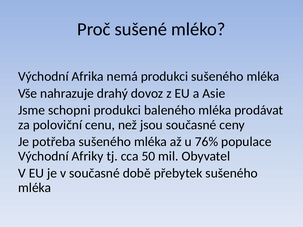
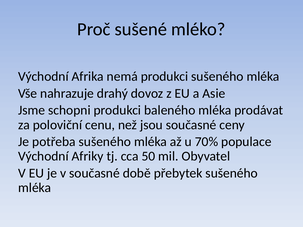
76%: 76% -> 70% (207, 142)
